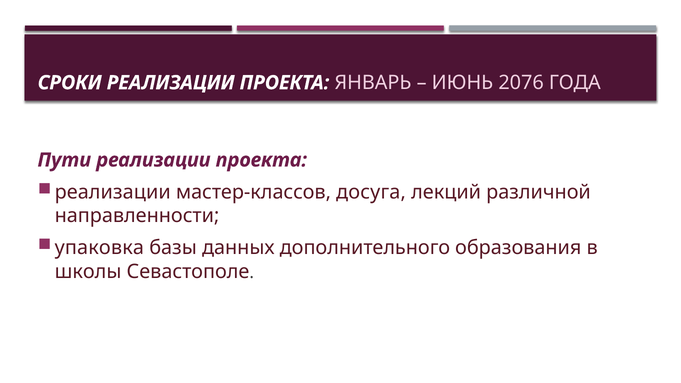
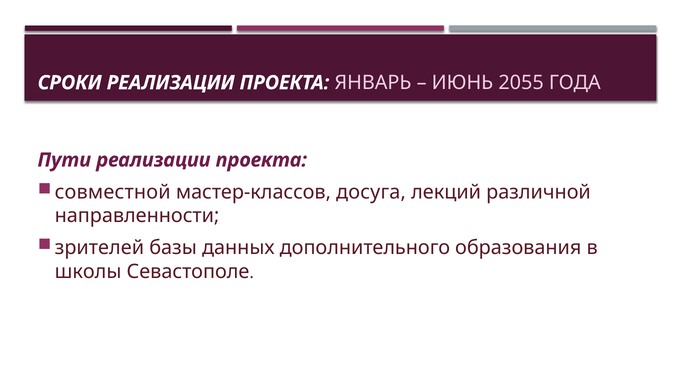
2076: 2076 -> 2055 (521, 83)
реализации: реализации -> совместной (113, 192)
упаковка: упаковка -> зрителей (99, 248)
